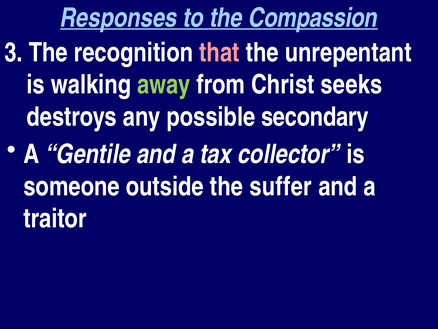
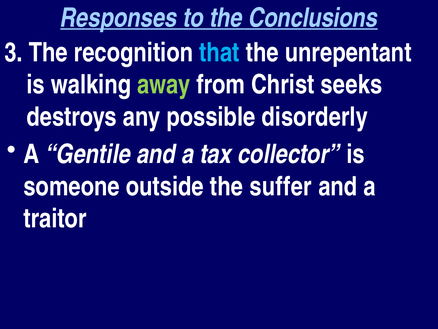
Compassion: Compassion -> Conclusions (313, 18)
that colour: pink -> light blue (219, 53)
secondary: secondary -> disorderly (315, 117)
